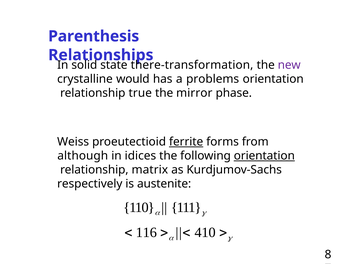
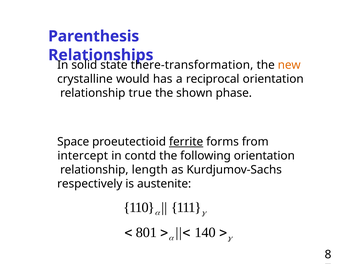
new colour: purple -> orange (289, 65)
problems: problems -> reciprocal (213, 79)
mirror: mirror -> shown (194, 93)
Weiss: Weiss -> Space (73, 142)
although: although -> intercept (83, 156)
idices: idices -> contd (140, 156)
orientation underline: present -> none (264, 156)
matrix: matrix -> length (150, 170)
116: 116 -> 801 (146, 233)
410: 410 -> 140 (205, 233)
